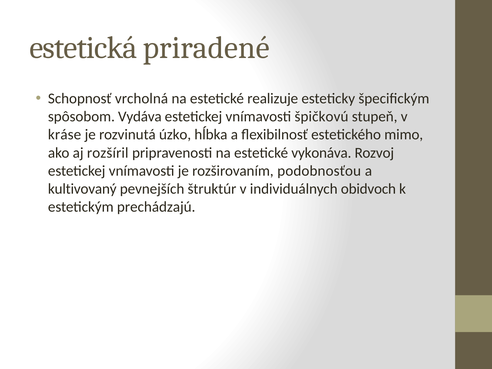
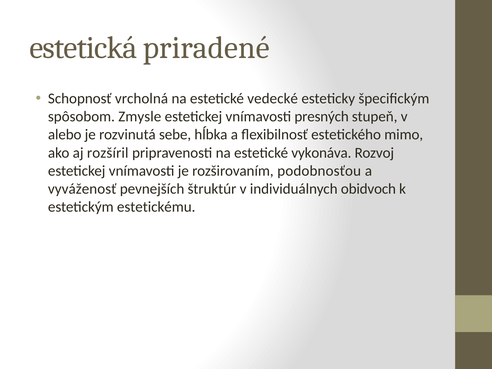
realizuje: realizuje -> vedecké (273, 99)
Vydáva: Vydáva -> Zmysle (140, 117)
špičkovú: špičkovú -> presných (322, 117)
kráse: kráse -> alebo (65, 135)
úzko: úzko -> sebe (175, 135)
kultivovaný: kultivovaný -> vyváženosť (82, 189)
prechádzajú: prechádzajú -> estetickému (156, 207)
